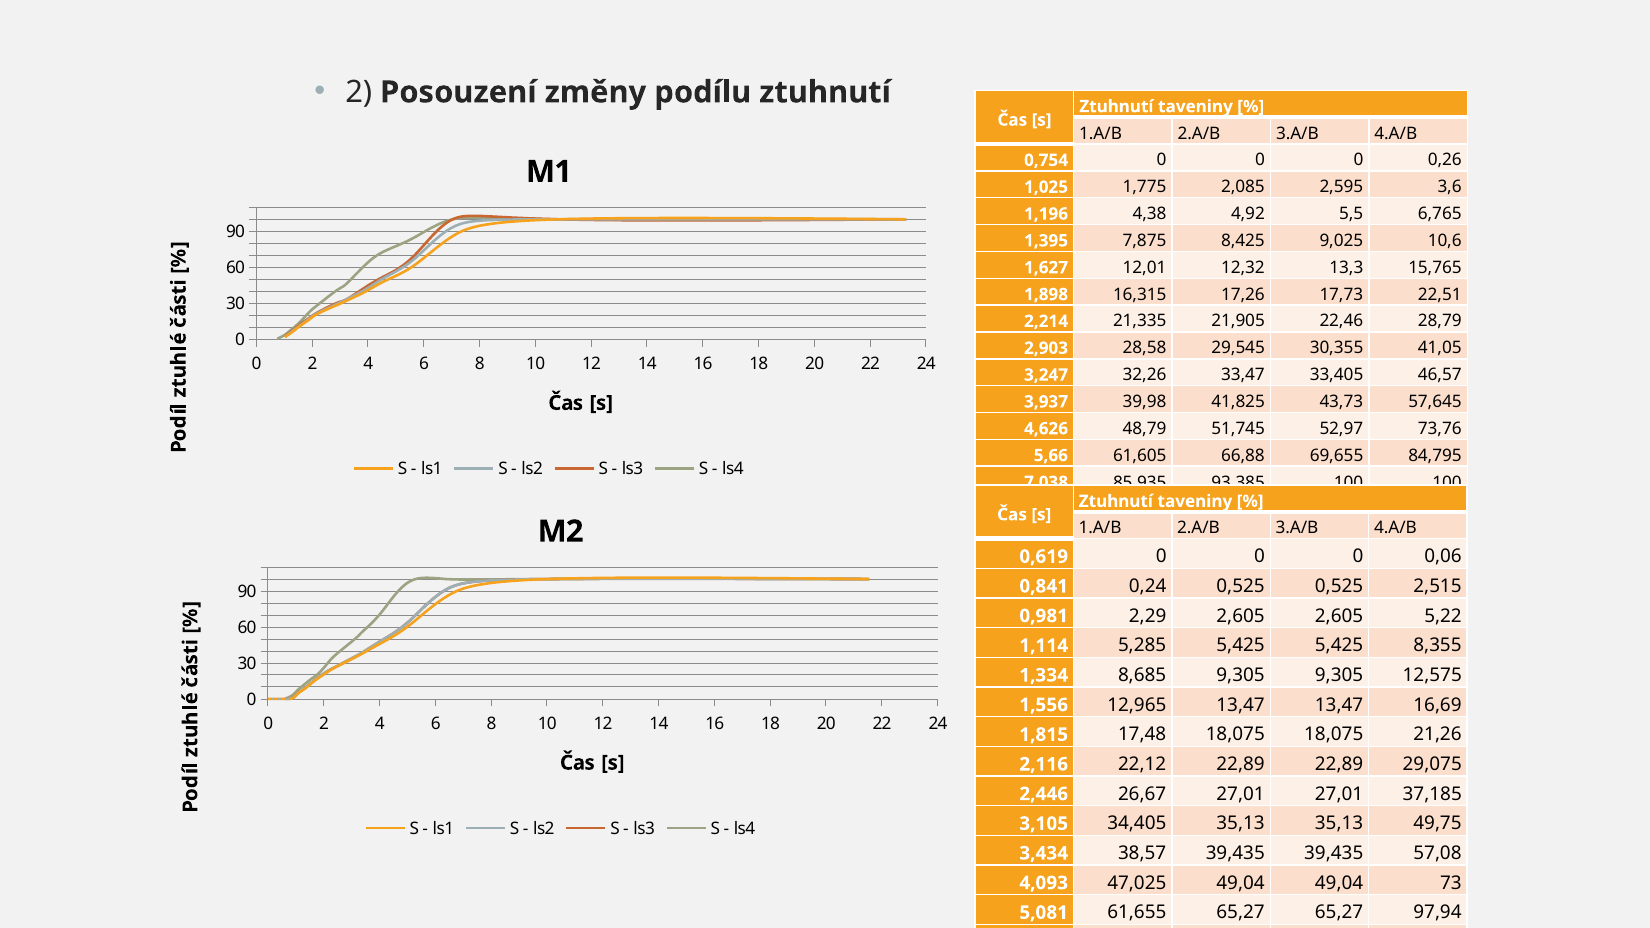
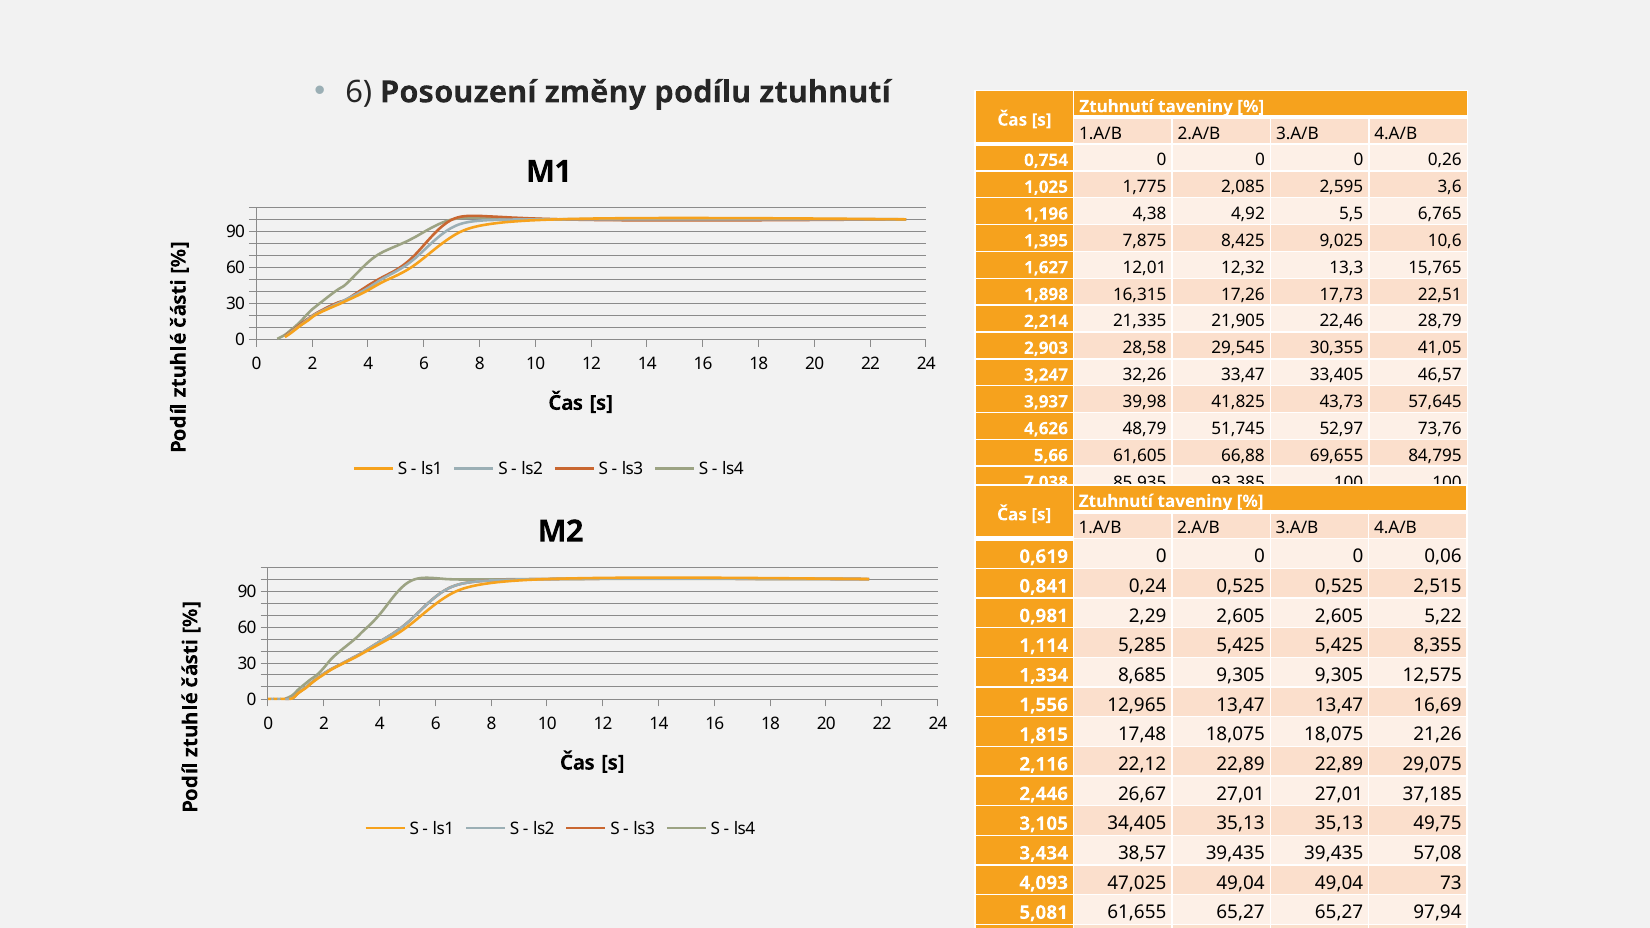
2: 2 -> 6 (359, 92)
